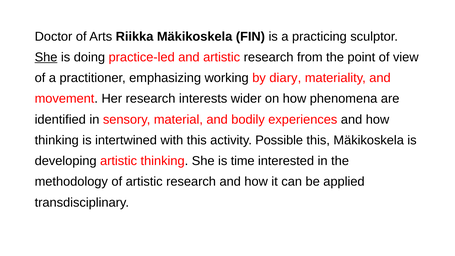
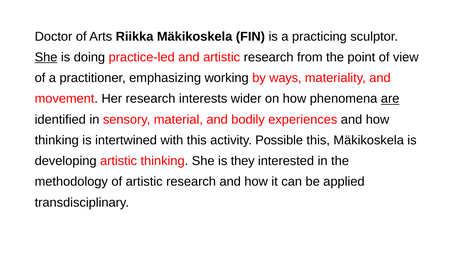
diary: diary -> ways (285, 78)
are underline: none -> present (390, 99)
time: time -> they (243, 161)
